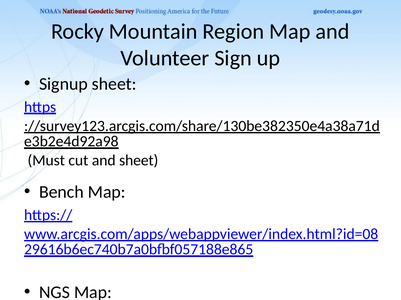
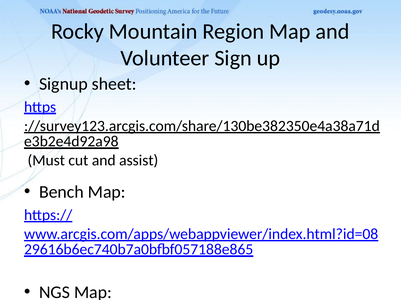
and sheet: sheet -> assist (139, 161)
